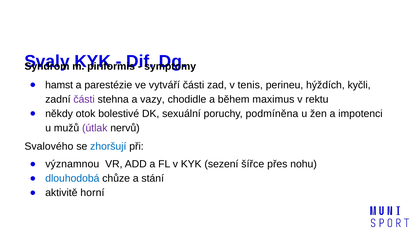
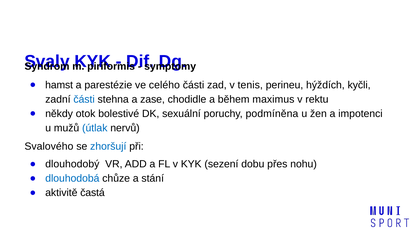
vytváří: vytváří -> celého (164, 85)
části colour: purple -> blue (84, 99)
vazy: vazy -> zase (153, 99)
útlak colour: purple -> blue (95, 128)
významnou: významnou -> dlouhodobý (72, 164)
šířce: šířce -> dobu (253, 164)
horní: horní -> častá (93, 192)
